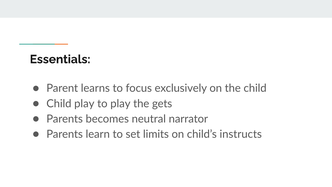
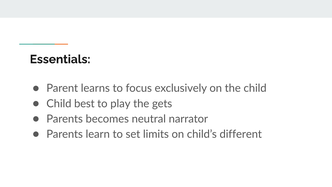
Child play: play -> best (84, 103)
instructs: instructs -> different (241, 134)
